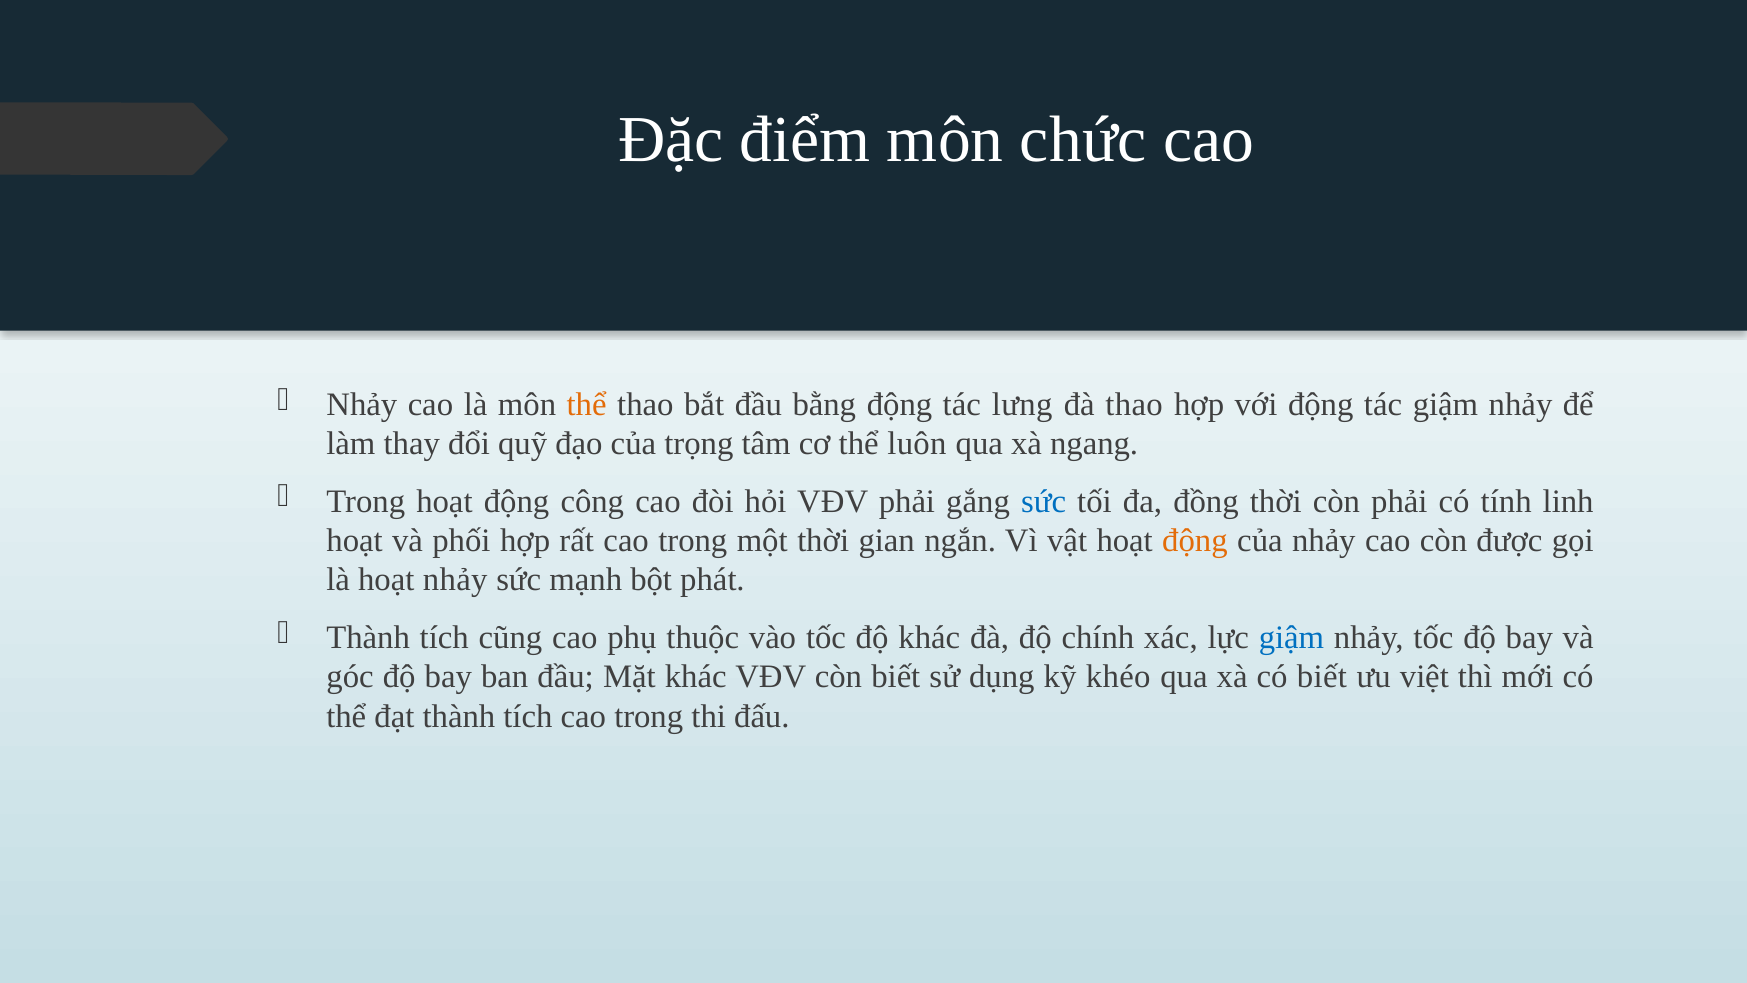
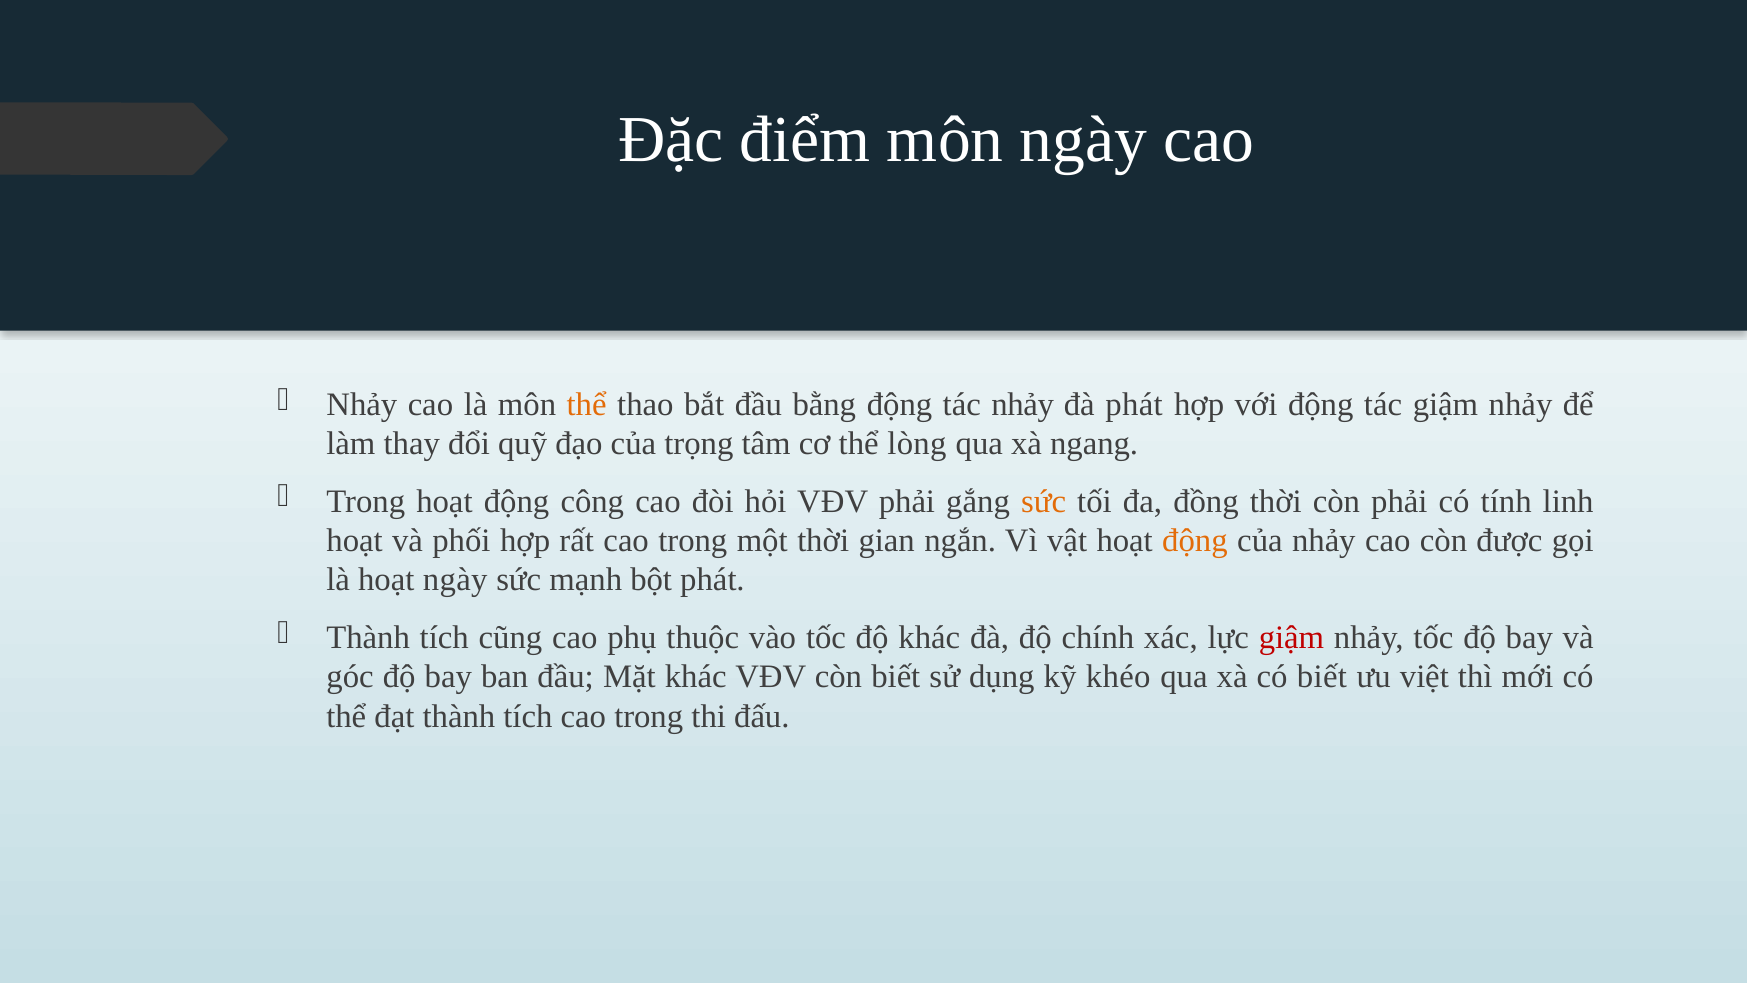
môn chức: chức -> ngày (1084, 140)
tác lưng: lưng -> nhảy (1023, 404)
đà thao: thao -> phát (1134, 404)
luôn: luôn -> lòng (917, 444)
sức colour: blue -> orange (1044, 501)
hoạt nhảy: nhảy -> ngày (455, 580)
giậm colour: blue -> red (1291, 637)
